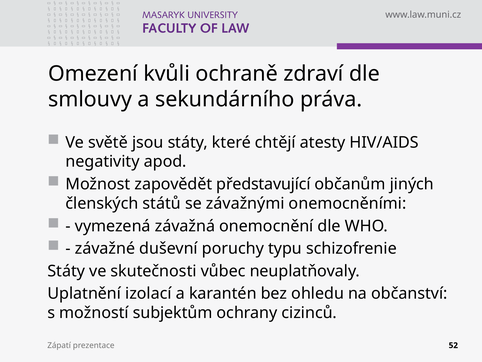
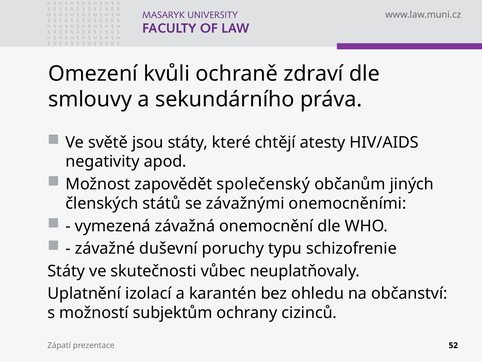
představující: představující -> společenský (263, 184)
